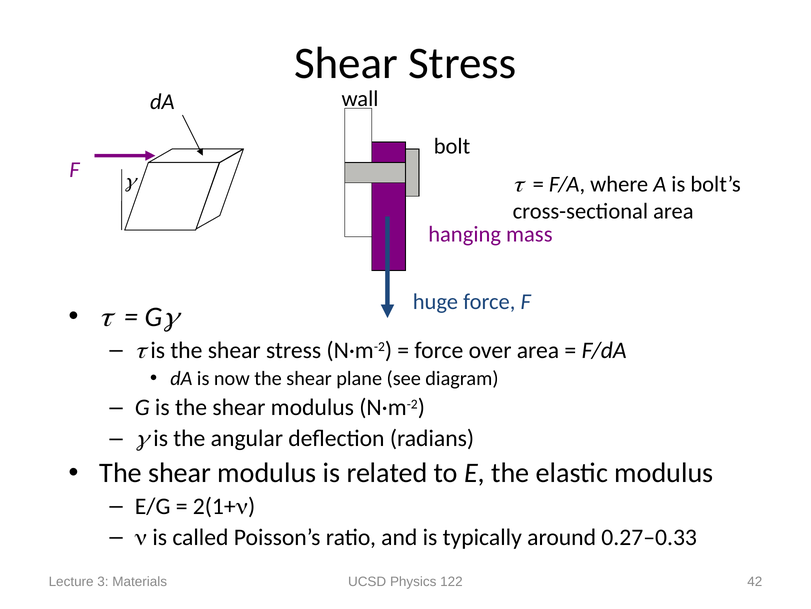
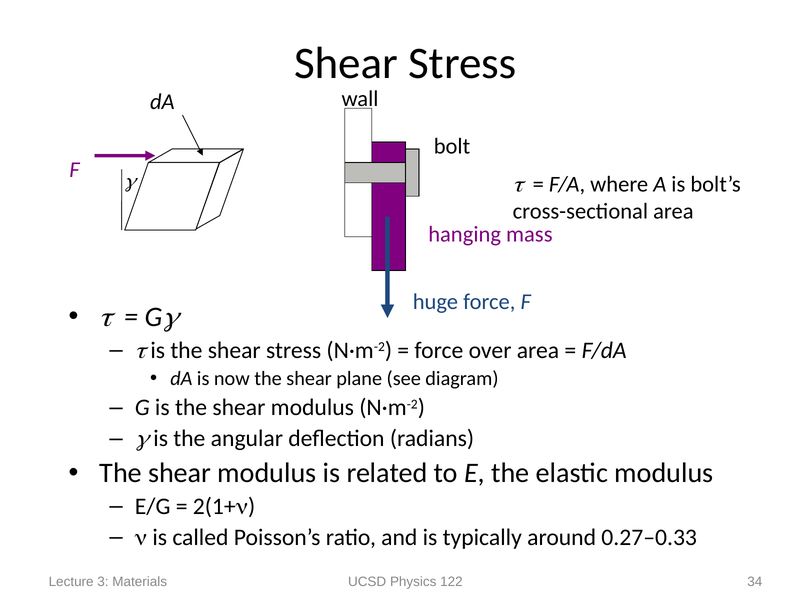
42: 42 -> 34 (755, 581)
